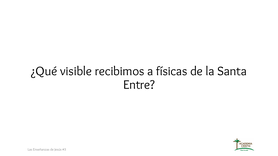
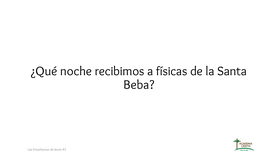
visible: visible -> noche (76, 71)
Entre: Entre -> Beba (139, 85)
